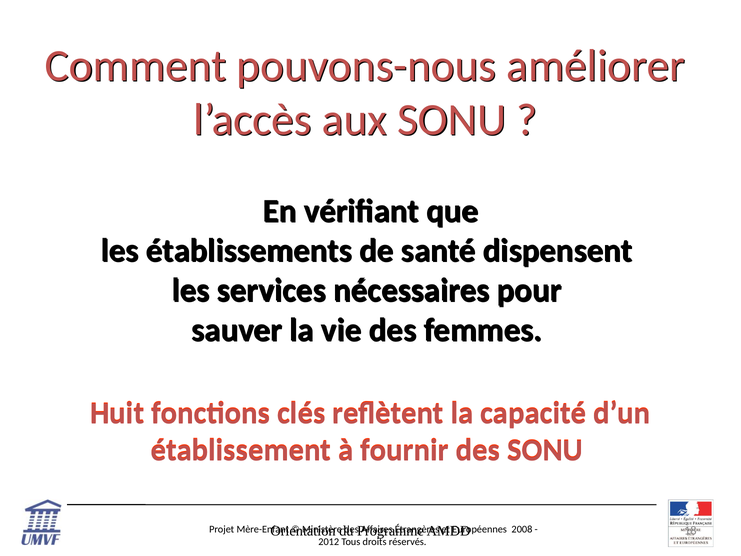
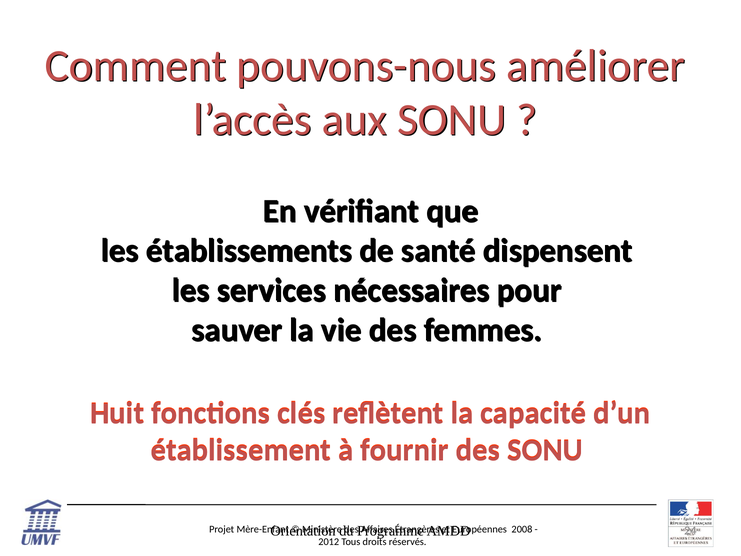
18: 18 -> 24 (690, 531)
